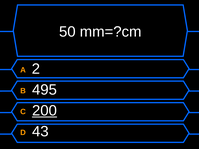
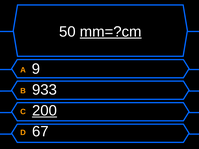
mm=?cm underline: none -> present (111, 32)
2: 2 -> 9 (36, 69)
495: 495 -> 933 (45, 90)
43: 43 -> 67 (40, 132)
